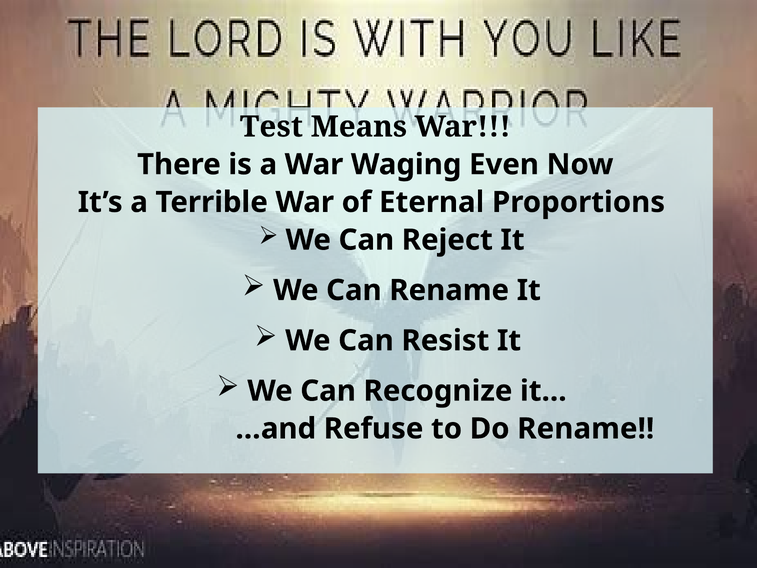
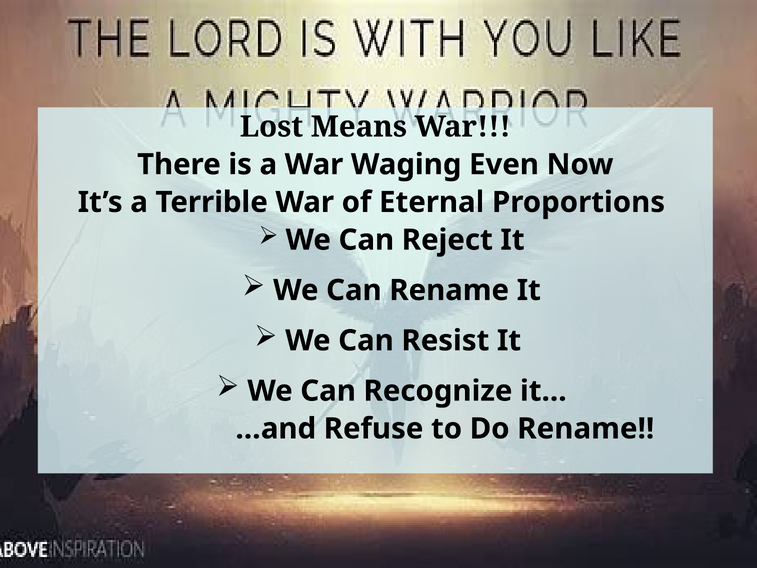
Test: Test -> Lost (272, 127)
